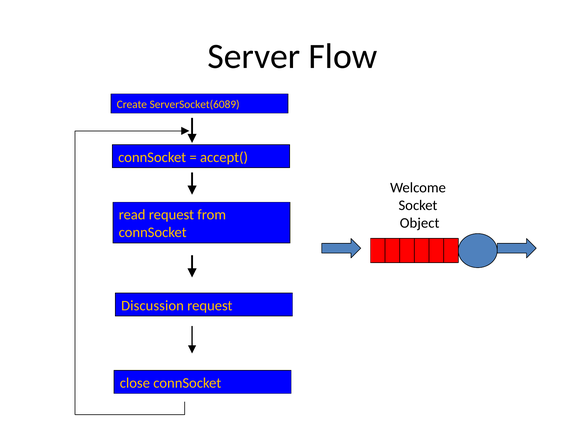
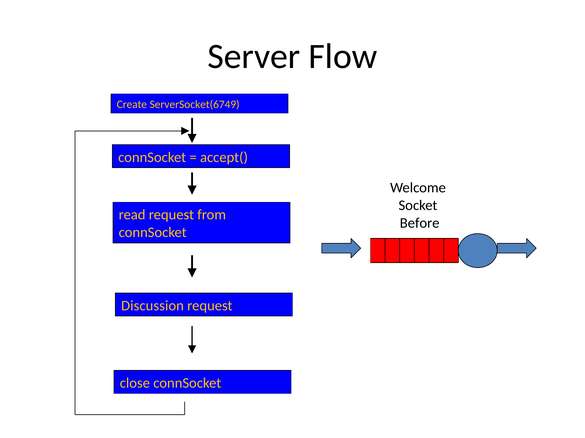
ServerSocket(6089: ServerSocket(6089 -> ServerSocket(6749 (195, 104)
Object: Object -> Before (420, 223)
